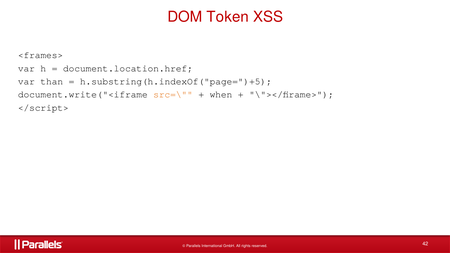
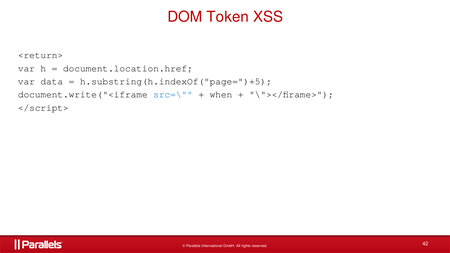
<frames>: <frames> -> <return> (41, 55)
than: than -> data (52, 81)
src=\ colour: orange -> blue (173, 95)
